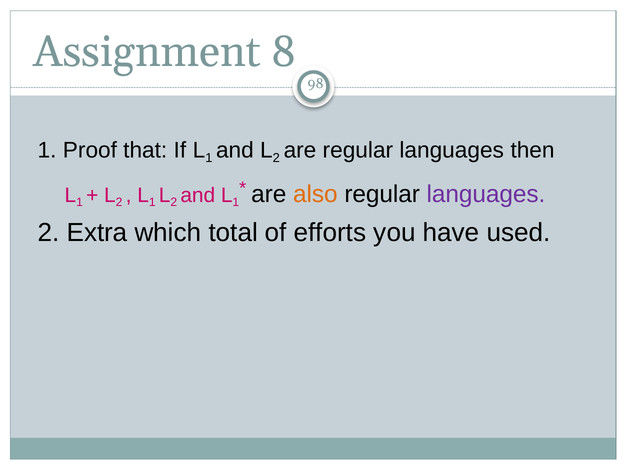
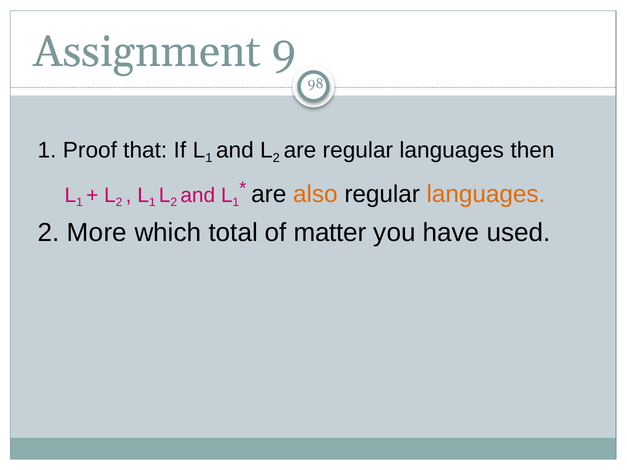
8: 8 -> 9 (284, 52)
languages colour: purple -> orange (486, 194)
Extra: Extra -> More (97, 233)
efforts: efforts -> matter (330, 233)
